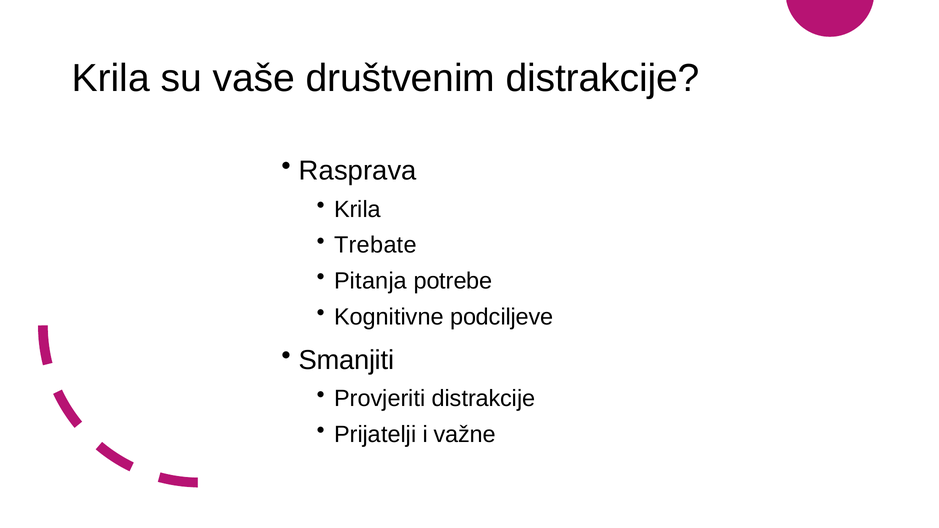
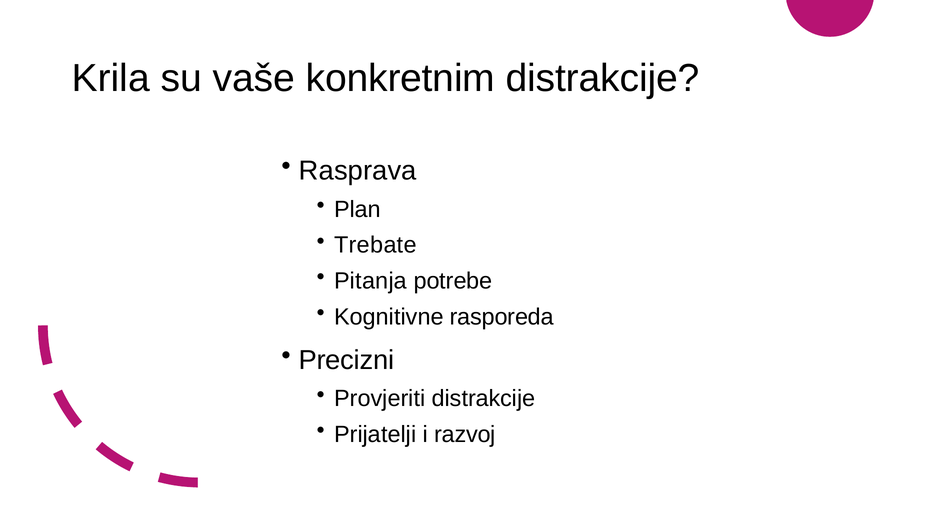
društvenim: društvenim -> konkretnim (400, 78)
Krila: Krila -> Plan (357, 209)
podciljeve: podciljeve -> rasporeda (502, 317)
Smanjiti: Smanjiti -> Precizni (346, 360)
važne: važne -> razvoj (465, 435)
